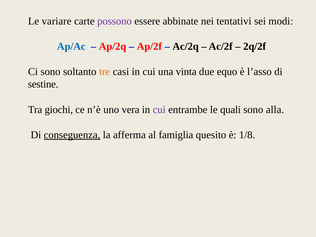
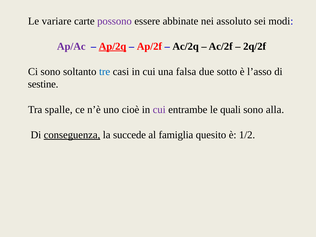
tentativi: tentativi -> assoluto (234, 21)
Ap/Ac colour: blue -> purple (71, 46)
Ap/2q underline: none -> present (113, 46)
tre colour: orange -> blue (105, 72)
vinta: vinta -> falsa (186, 72)
equo: equo -> sotto (227, 72)
giochi: giochi -> spalle (59, 110)
vera: vera -> cioè (131, 110)
afferma: afferma -> succede (129, 135)
1/8: 1/8 -> 1/2 (247, 135)
